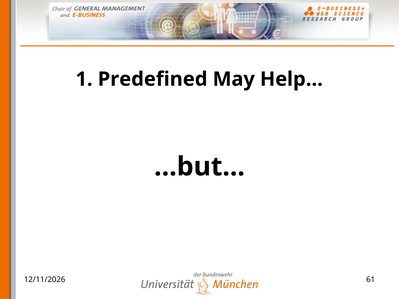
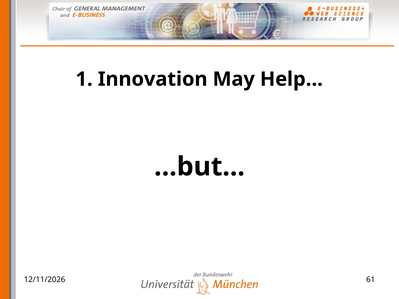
Predefined: Predefined -> Innovation (153, 79)
